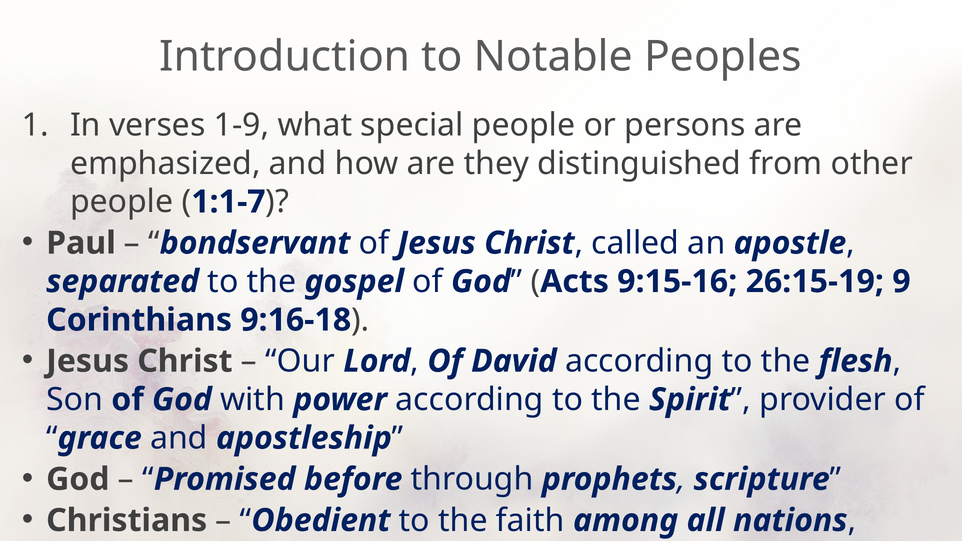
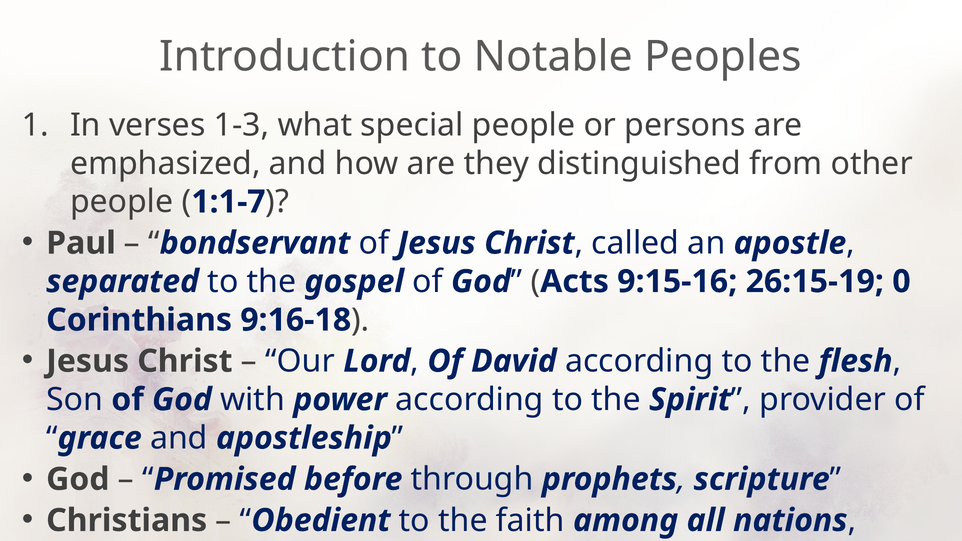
1-9: 1-9 -> 1-3 (241, 125)
9: 9 -> 0 (901, 282)
